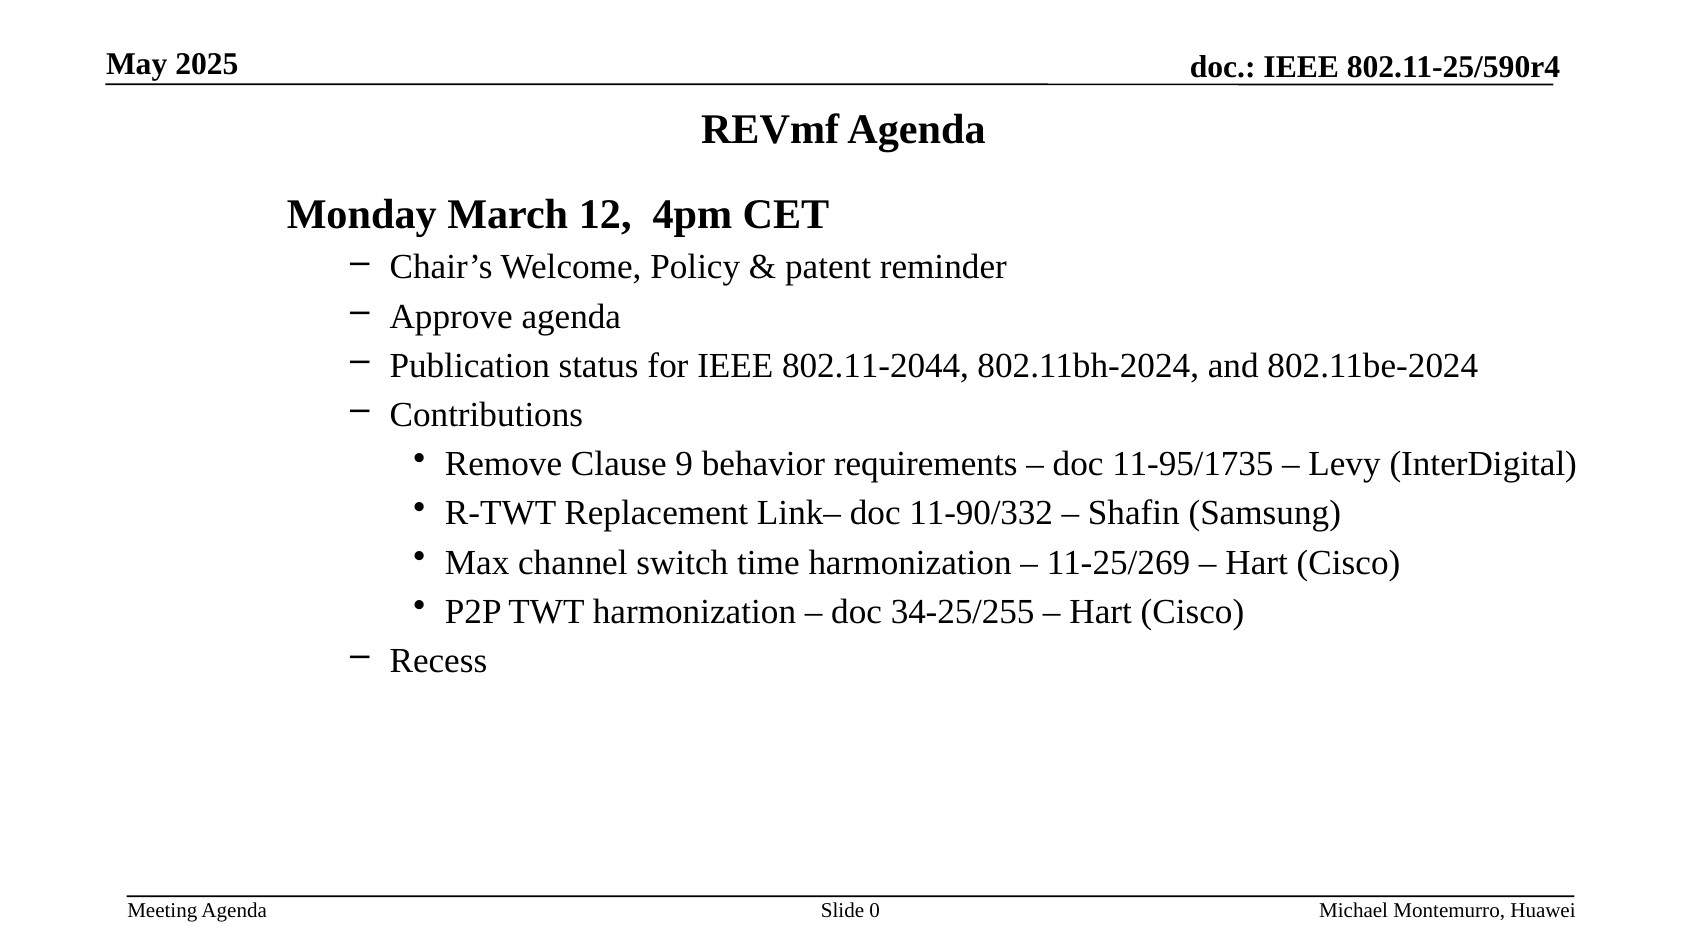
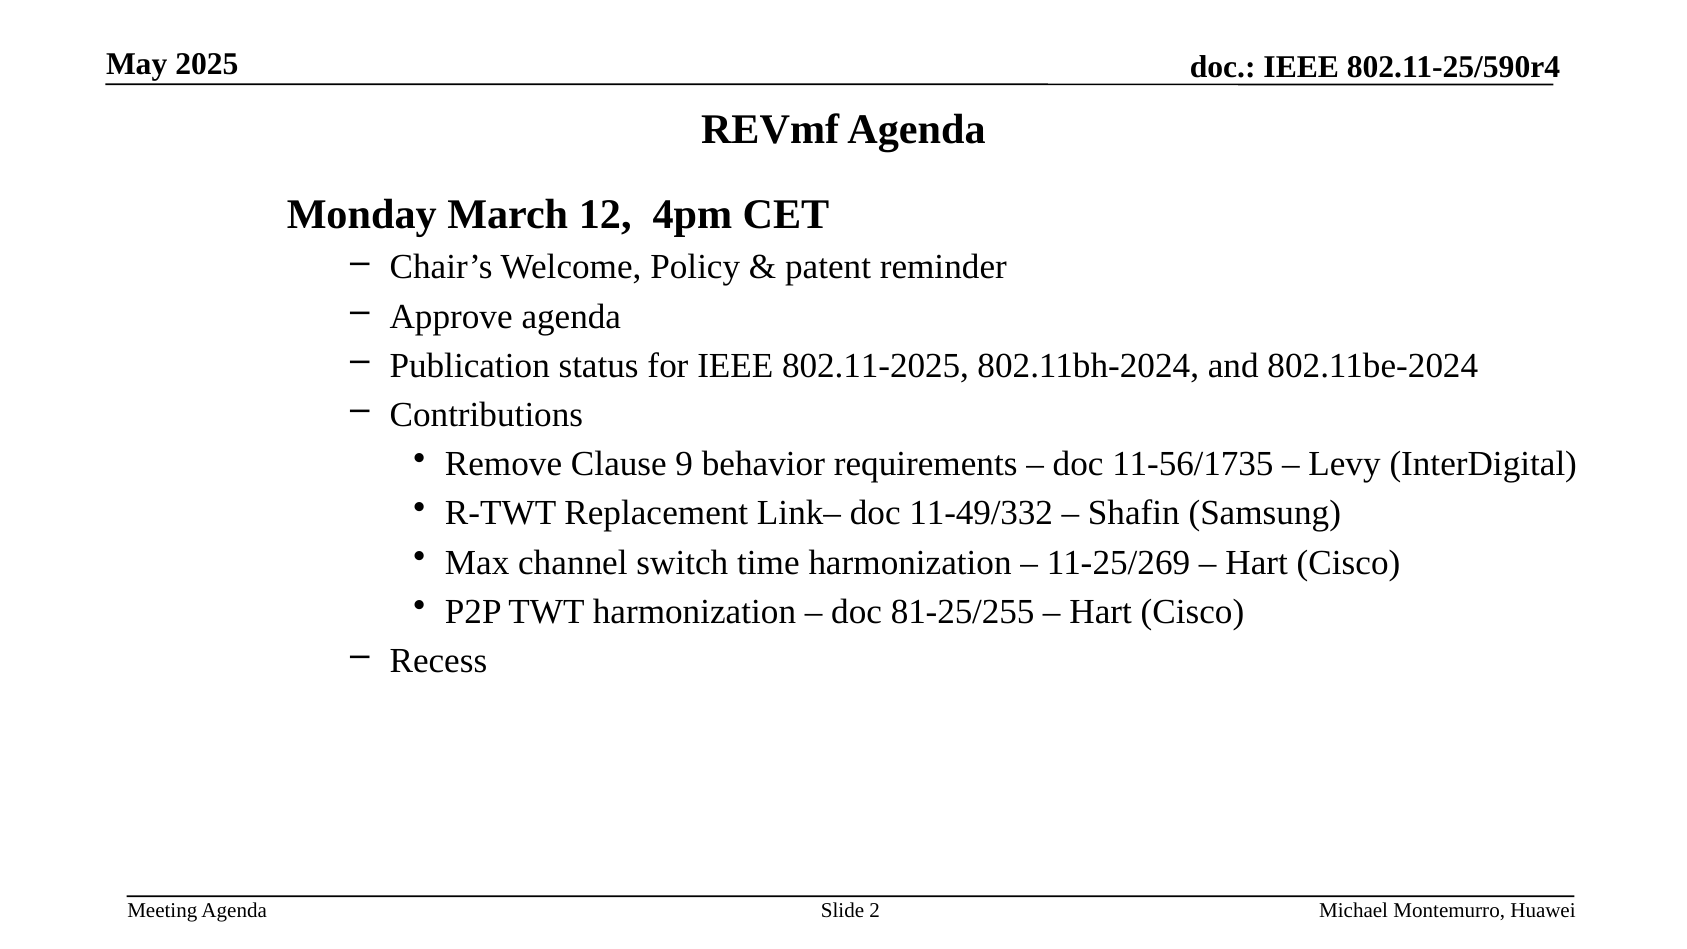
802.11-2044: 802.11-2044 -> 802.11-2025 (876, 366)
11-95/1735: 11-95/1735 -> 11-56/1735 (1193, 464)
11-90/332: 11-90/332 -> 11-49/332 (981, 513)
34-25/255: 34-25/255 -> 81-25/255 (963, 612)
0: 0 -> 2 (875, 910)
